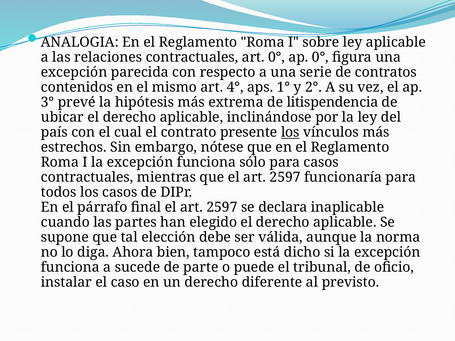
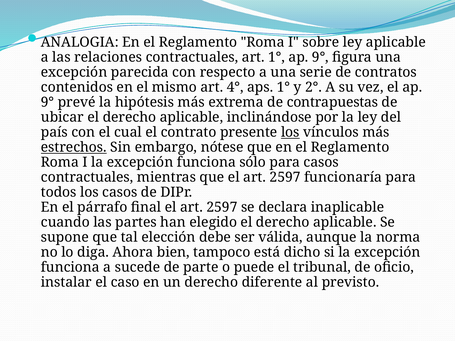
art 0°: 0° -> 1° (277, 57)
0°: 0° -> 9° (320, 57)
3°: 3° -> 9° (48, 102)
litispendencia: litispendencia -> contrapuestas (332, 102)
estrechos underline: none -> present (74, 148)
